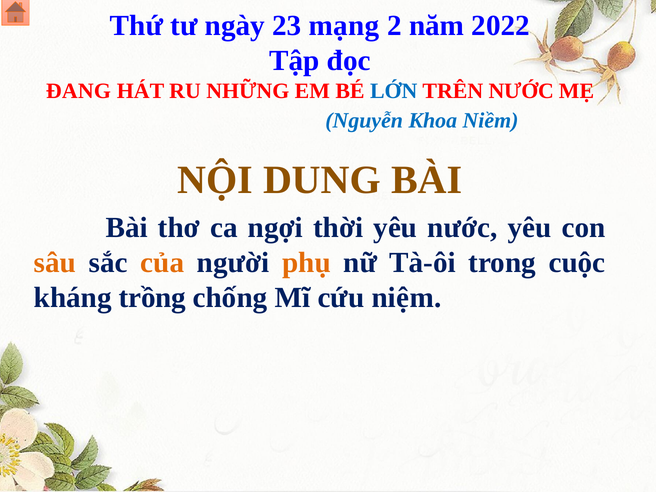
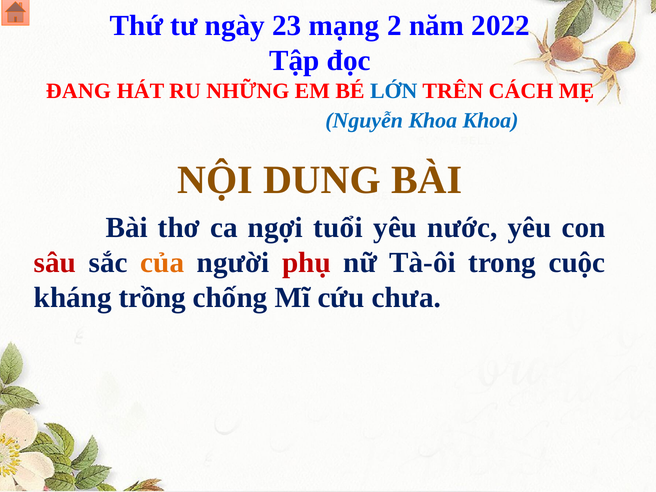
TRÊN NƯỚC: NƯỚC -> CÁCH (521, 91)
Khoa Niềm: Niềm -> Khoa (491, 121)
thời: thời -> tuổi (338, 228)
sâu colour: orange -> red (55, 263)
phụ colour: orange -> red (306, 263)
niệm: niệm -> chưa (406, 298)
